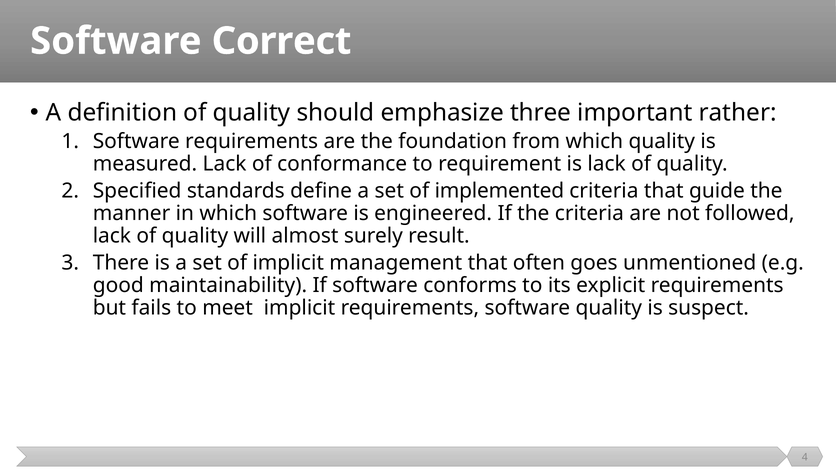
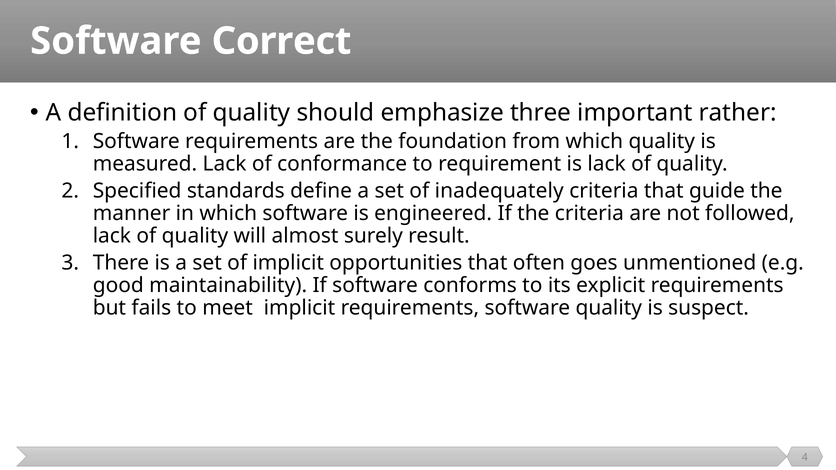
implemented: implemented -> inadequately (499, 191)
management: management -> opportunities (396, 263)
